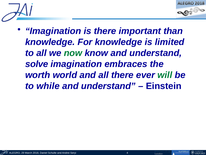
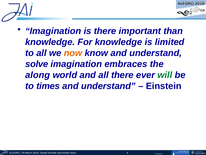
now colour: green -> orange (73, 53)
worth: worth -> along (38, 75)
while: while -> times (48, 86)
